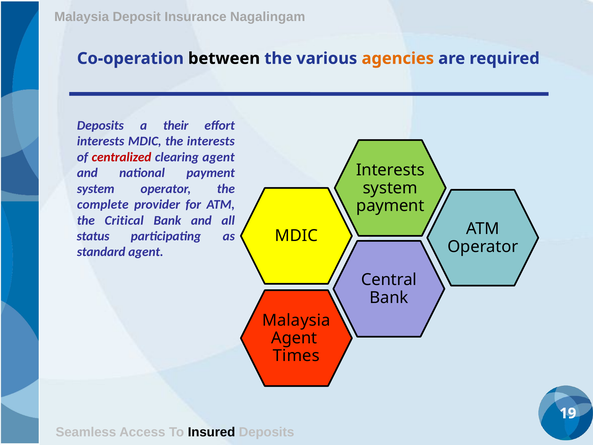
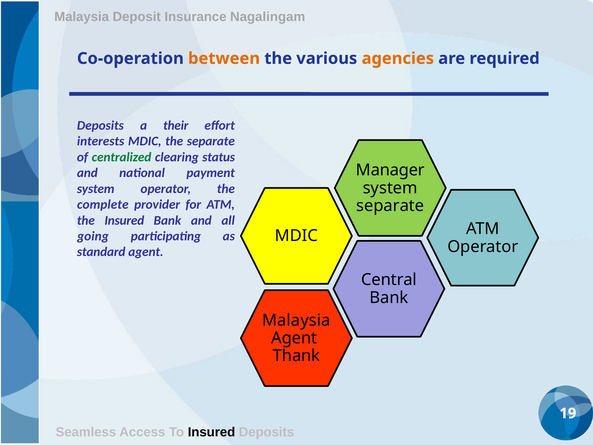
between colour: black -> orange (224, 58)
the interests: interests -> separate (211, 141)
centralized colour: red -> green (122, 157)
clearing agent: agent -> status (219, 157)
Interests: Interests -> Manager (390, 170)
payment: payment -> separate (390, 206)
the Critical: Critical -> Insured (124, 220)
status: status -> going (93, 236)
Times: Times -> Thank (296, 356)
